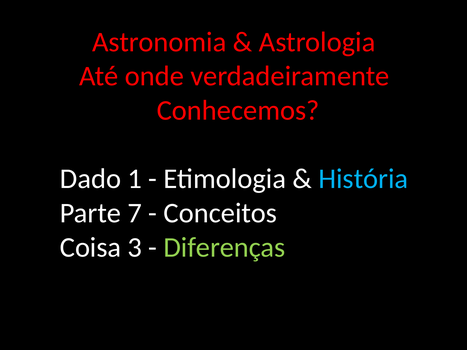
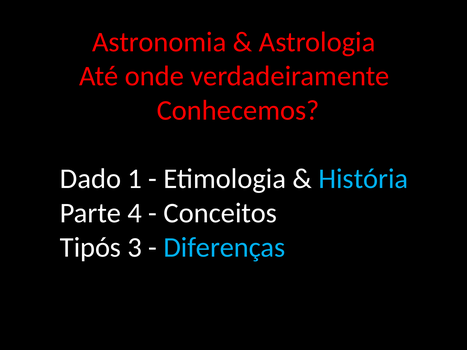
7: 7 -> 4 (135, 213)
Coisa: Coisa -> Tipós (91, 247)
Diferenças colour: light green -> light blue (224, 247)
